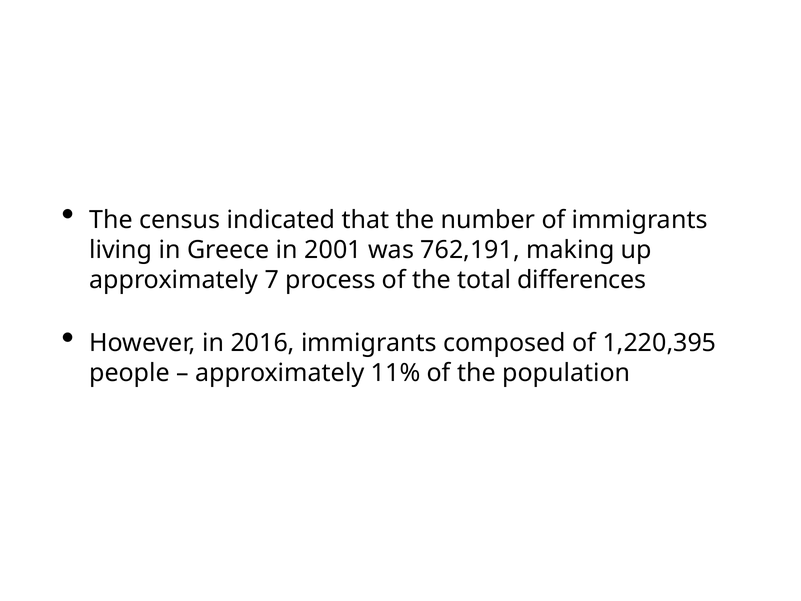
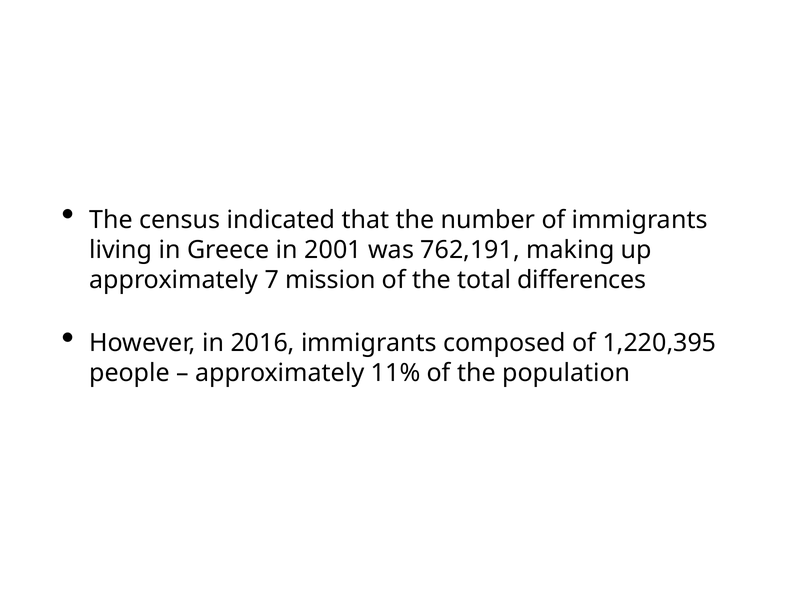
process: process -> mission (330, 280)
